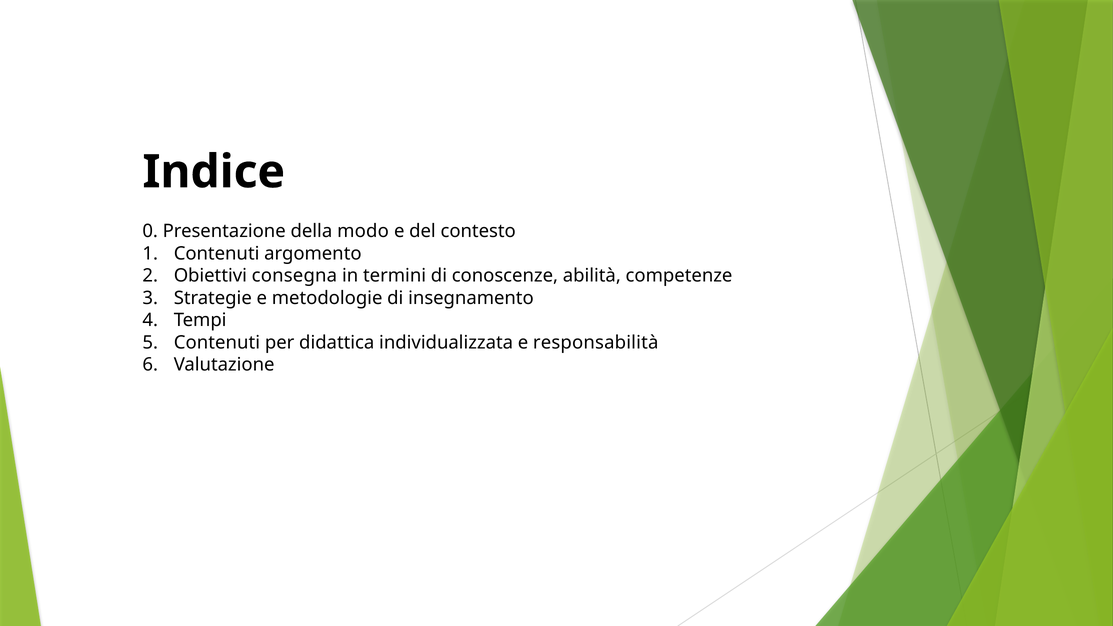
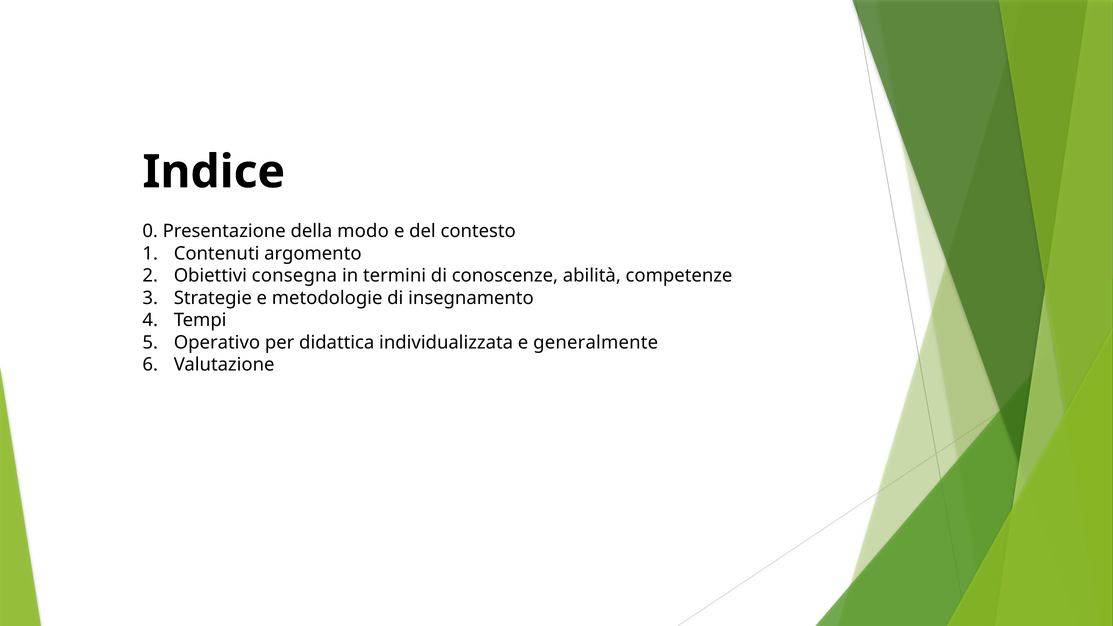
Contenuti: Contenuti -> Operativo (217, 343)
responsabilità: responsabilità -> generalmente (596, 343)
